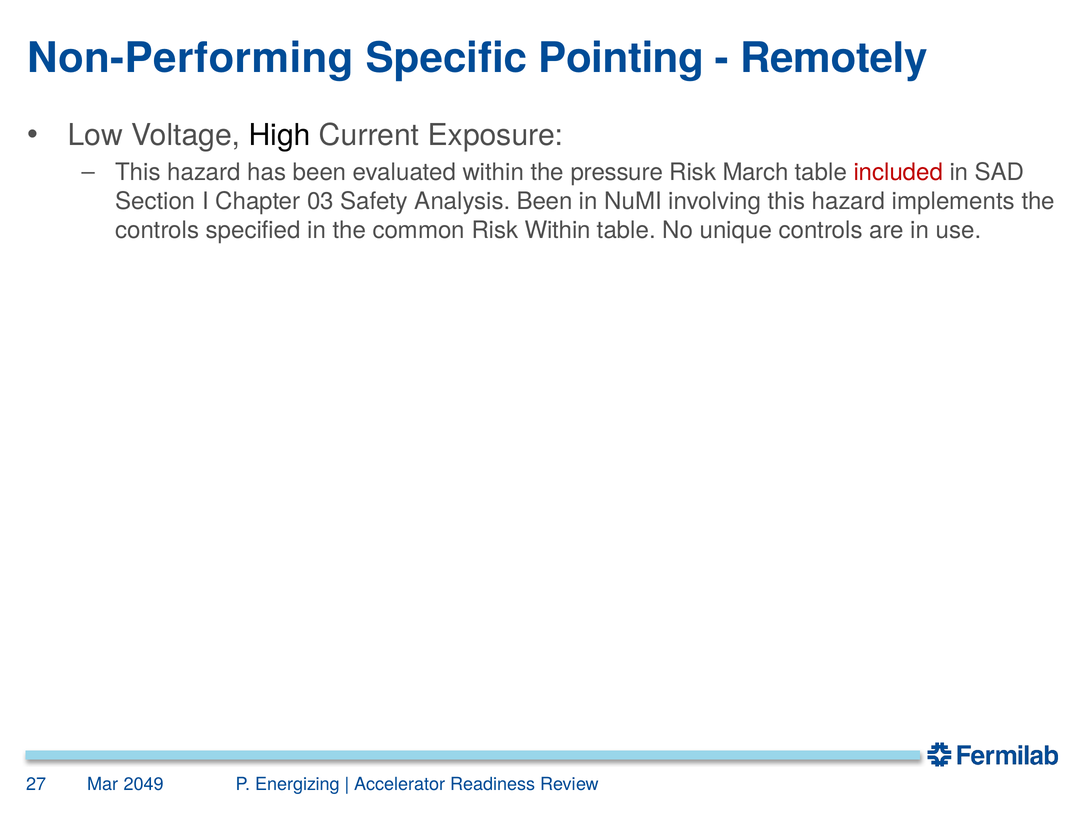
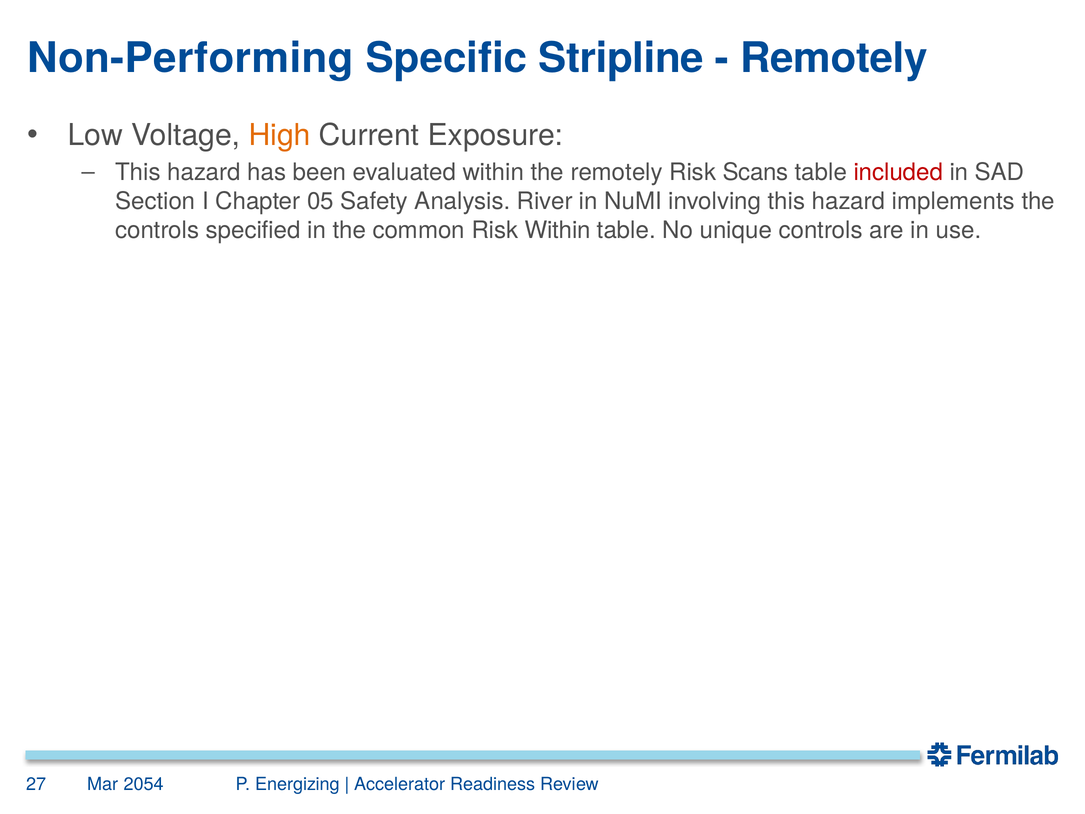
Pointing: Pointing -> Stripline (621, 58)
High colour: black -> orange (280, 135)
the pressure: pressure -> remotely (617, 172)
March: March -> Scans (755, 172)
03: 03 -> 05 (320, 201)
Analysis Been: Been -> River (545, 201)
2049: 2049 -> 2054 (144, 784)
